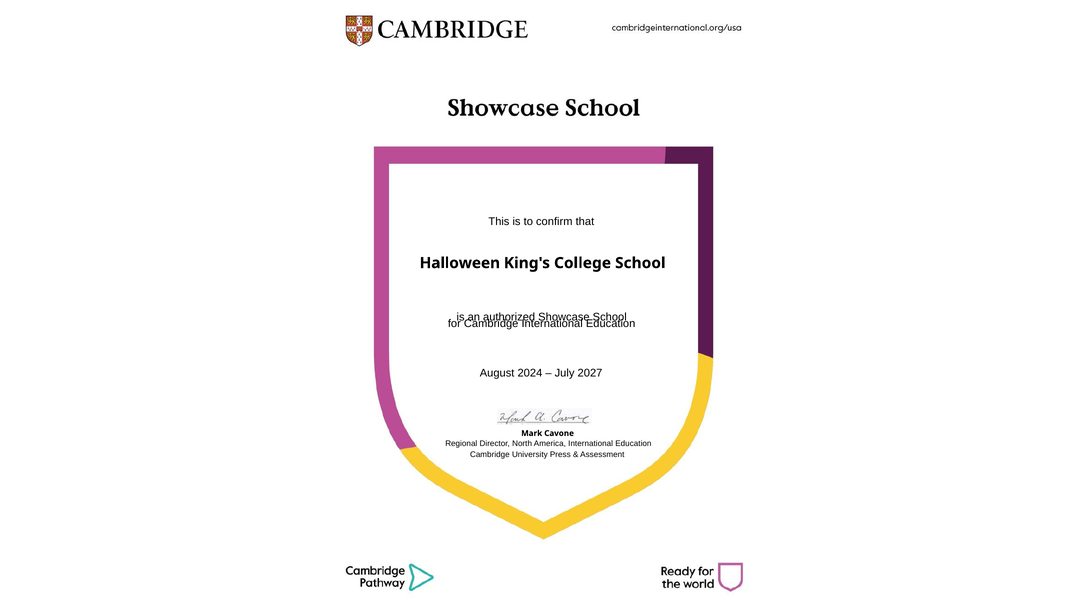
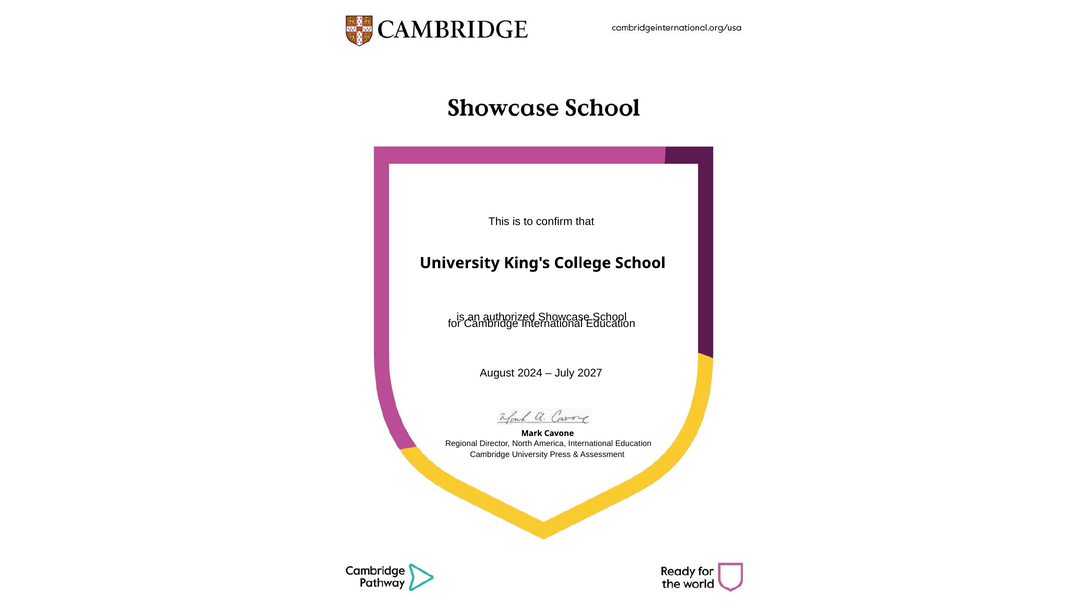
Halloween: Halloween -> University (460, 263)
